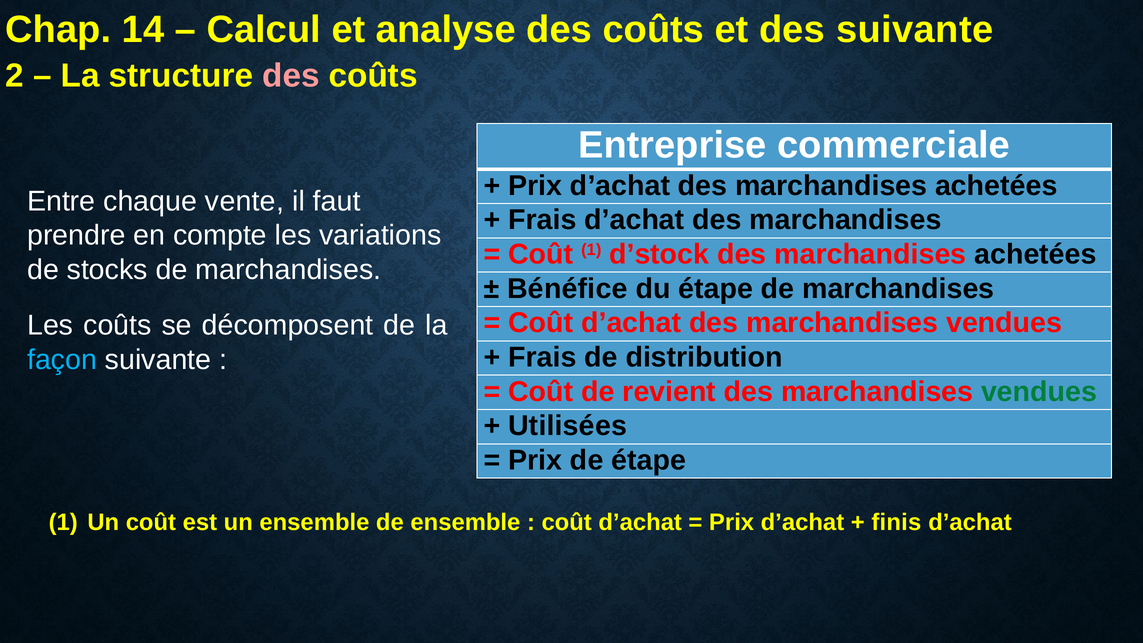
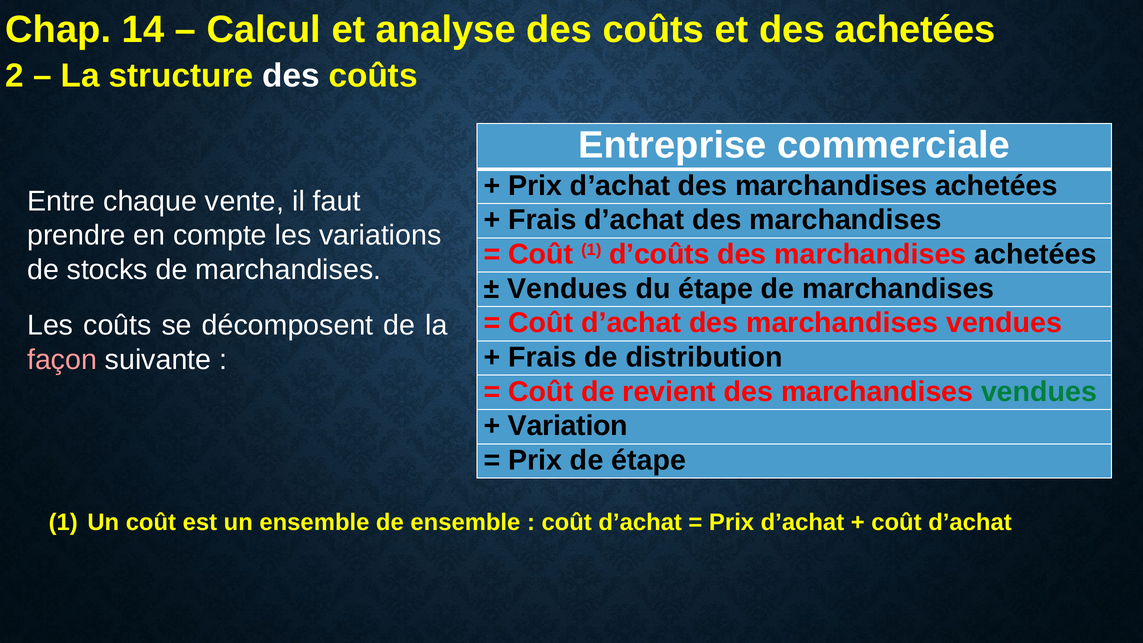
des suivante: suivante -> achetées (915, 30)
des colour: pink -> white (291, 76)
d’stock: d’stock -> d’coûts (659, 254)
Bénéfice: Bénéfice -> Vendues (567, 289)
façon colour: light blue -> pink (62, 360)
Utilisées: Utilisées -> Variation (568, 426)
finis: finis -> coût (896, 522)
